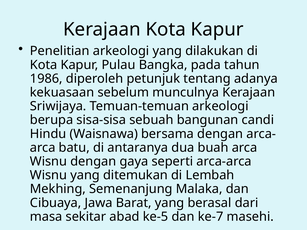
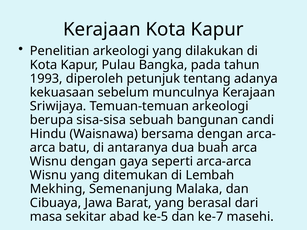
1986: 1986 -> 1993 (46, 79)
